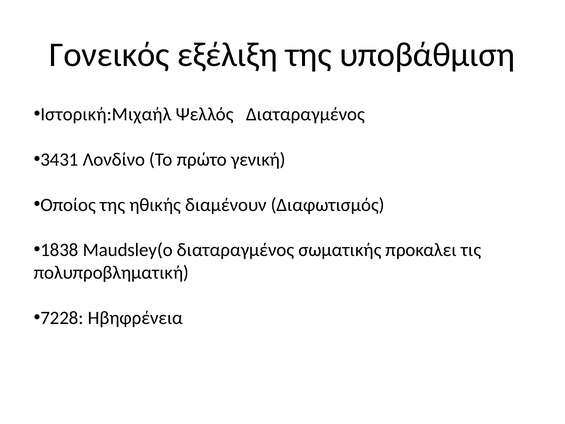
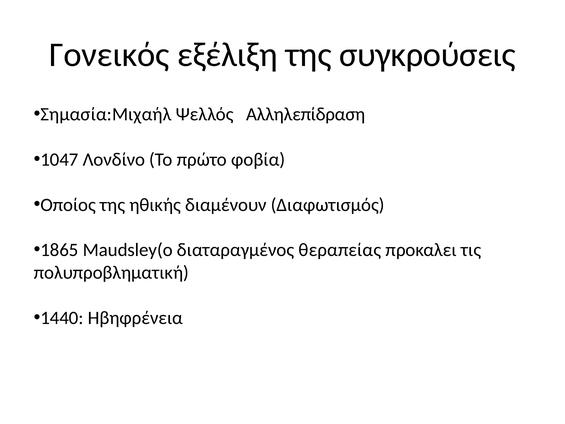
υποβάθμιση: υποβάθμιση -> συγκρούσεις (427, 55)
Ιστορική:Μιχαήλ: Ιστορική:Μιχαήλ -> Σημασία:Μιχαήλ (106, 114)
Ψελλός Διαταραγμένος: Διαταραγμένος -> Αλληλεπίδραση (306, 114)
3431: 3431 -> 1047 (59, 159)
γενική: γενική -> φοβία (258, 159)
1838: 1838 -> 1865 (59, 250)
σωματικής: σωματικής -> θεραπείας (340, 250)
7228: 7228 -> 1440 (62, 318)
